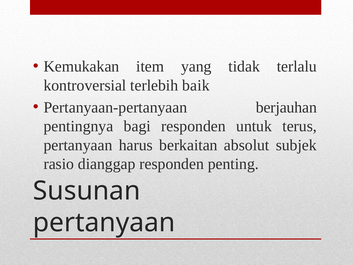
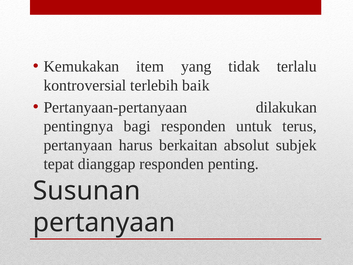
berjauhan: berjauhan -> dilakukan (286, 107)
rasio: rasio -> tepat (59, 164)
